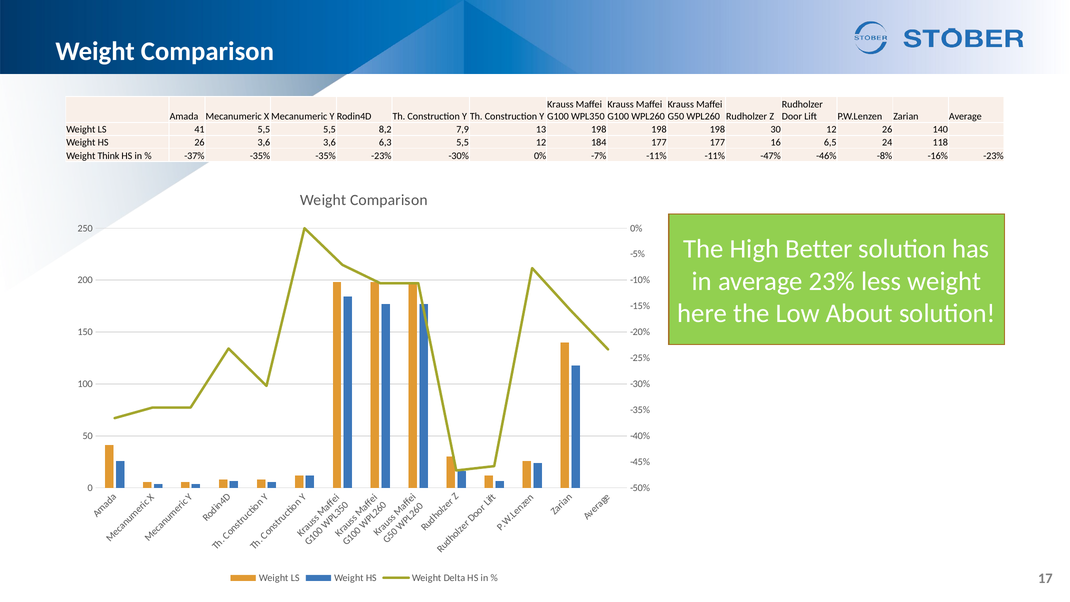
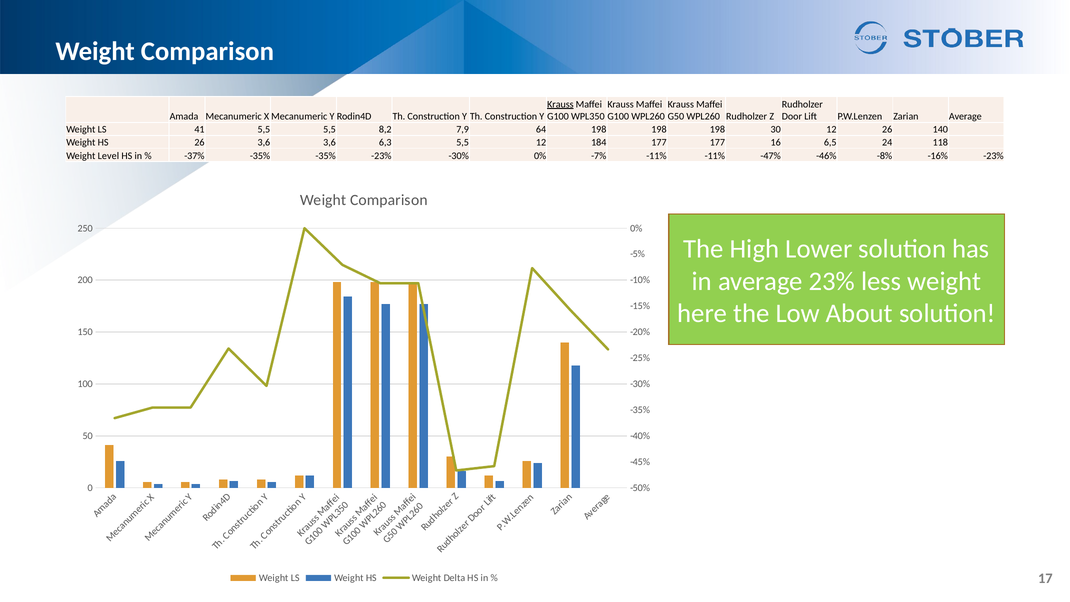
Krauss underline: none -> present (560, 104)
13: 13 -> 64 (541, 129)
Think: Think -> Level (108, 156)
Better: Better -> Lower (819, 249)
